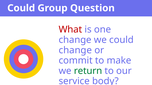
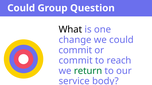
What colour: red -> black (70, 30)
change: change -> commit (75, 50)
make: make -> reach (119, 61)
